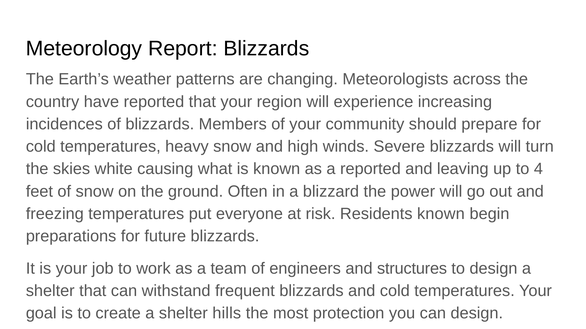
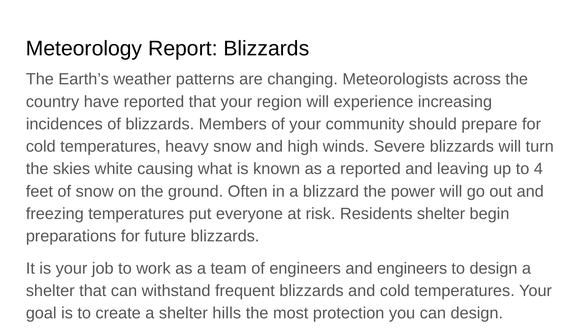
Residents known: known -> shelter (441, 214)
and structures: structures -> engineers (412, 269)
